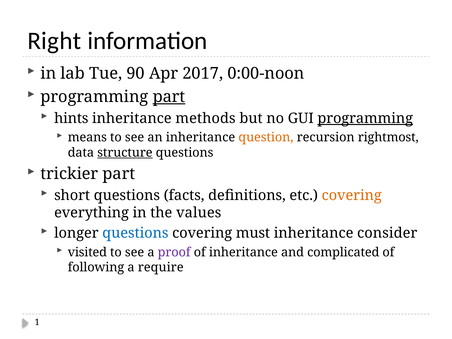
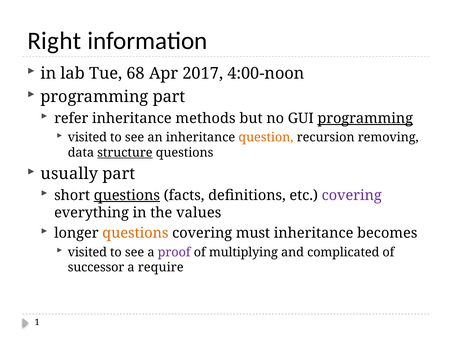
90: 90 -> 68 (136, 73)
0:00-noon: 0:00-noon -> 4:00-noon (266, 73)
part underline: present -> none (169, 97)
hints: hints -> refer (71, 118)
means: means -> visited (87, 137)
rightmost: rightmost -> removing (388, 137)
trickier: trickier -> usually (69, 174)
questions underline: none -> present (127, 195)
covering colour: orange -> purple (352, 195)
questions colour: blue -> orange (135, 233)
consider: consider -> becomes (387, 233)
of inheritance: inheritance -> multiplying (243, 252)
following: following -> successor (96, 267)
